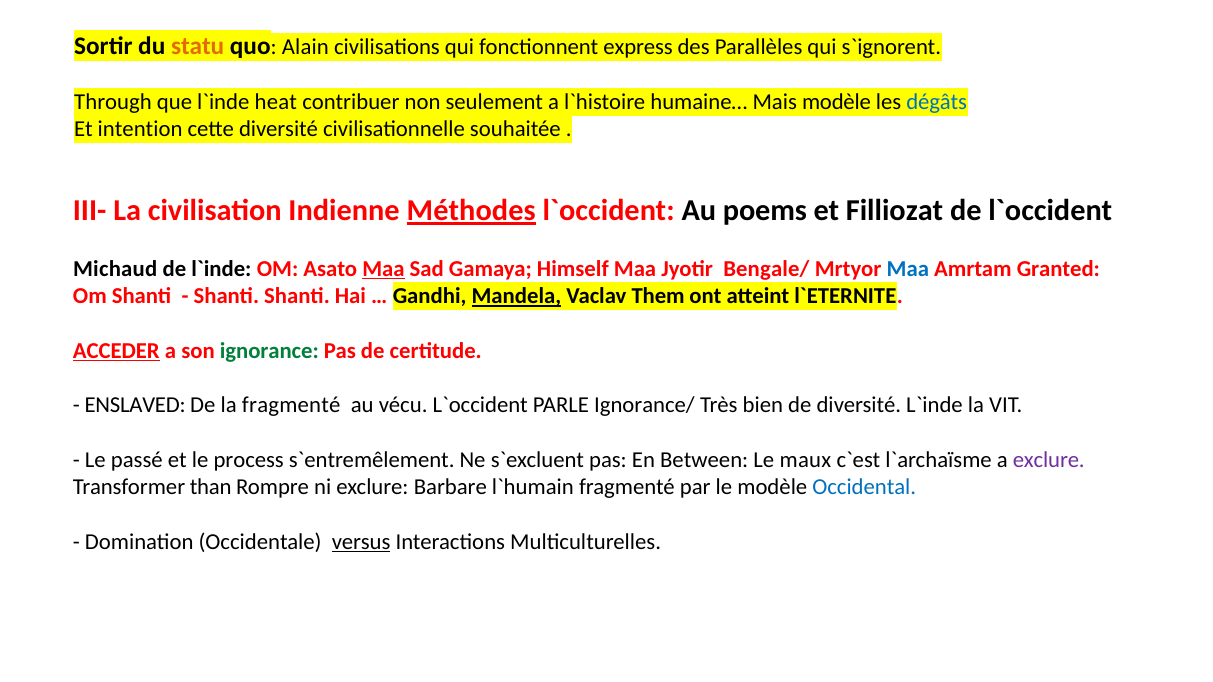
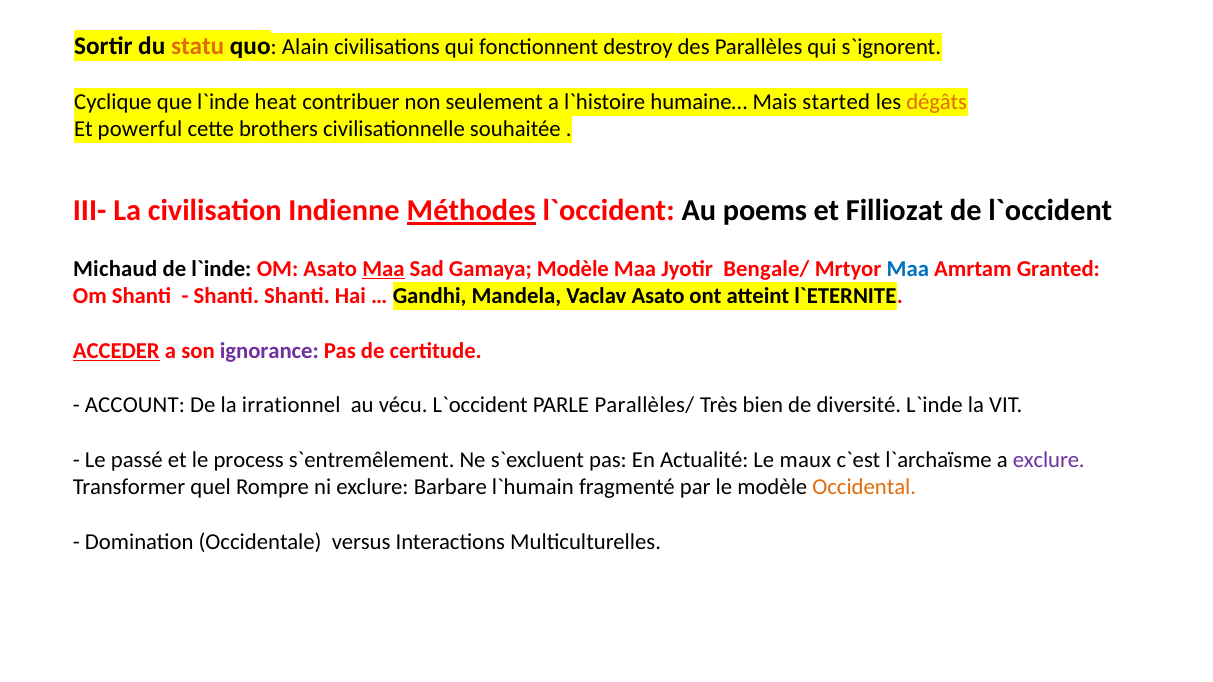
express: express -> destroy (638, 47)
Through: Through -> Cyclique (113, 102)
Mais modèle: modèle -> started (836, 102)
dégâts colour: blue -> orange (937, 102)
intention: intention -> powerful (140, 129)
cette diversité: diversité -> brothers (279, 129)
Gamaya Himself: Himself -> Modèle (573, 269)
Mandela underline: present -> none (516, 296)
Vaclav Them: Them -> Asato (658, 296)
ignorance colour: green -> purple (269, 351)
ENSLAVED: ENSLAVED -> ACCOUNT (135, 406)
la fragmenté: fragmenté -> irrationnel (291, 406)
Ignorance/: Ignorance/ -> Parallèles/ (644, 406)
Between: Between -> Actualité (704, 460)
than: than -> quel (211, 487)
Occidental colour: blue -> orange (864, 487)
versus underline: present -> none (361, 542)
